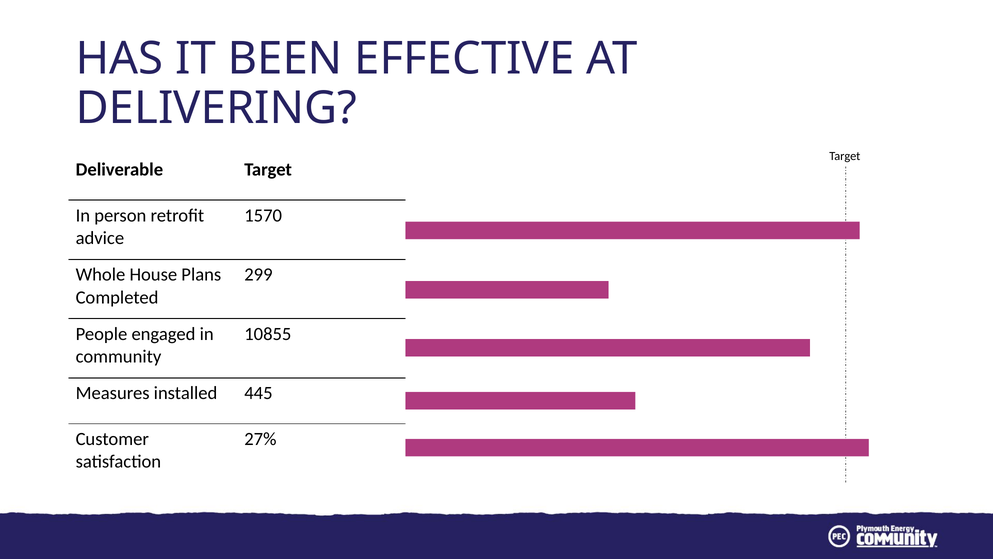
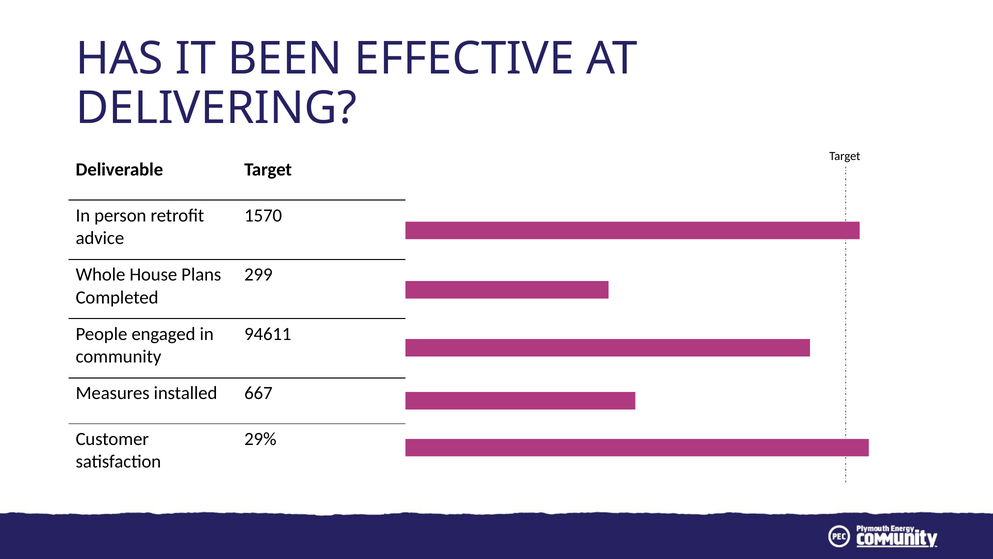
10855: 10855 -> 94611 (268, 334)
445: 445 -> 667 (258, 393)
27%: 27% -> 29% (260, 439)
